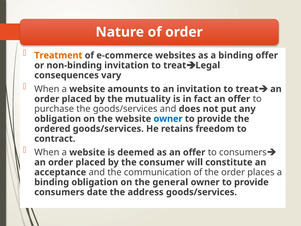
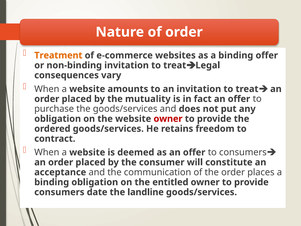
owner colour: blue -> red (168, 119)
general: general -> entitled (170, 182)
address: address -> landline (146, 192)
